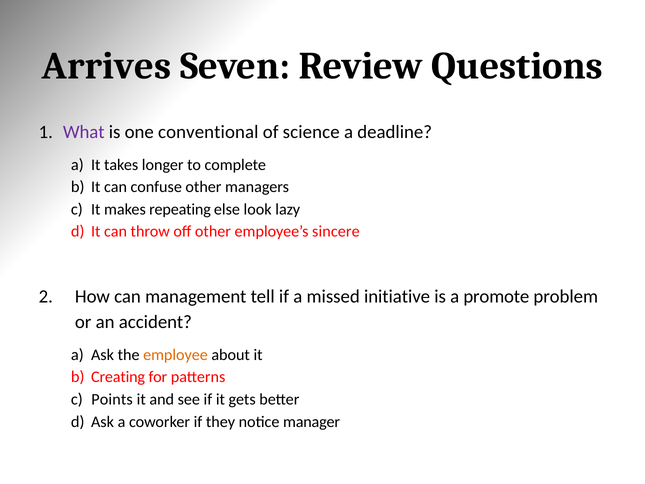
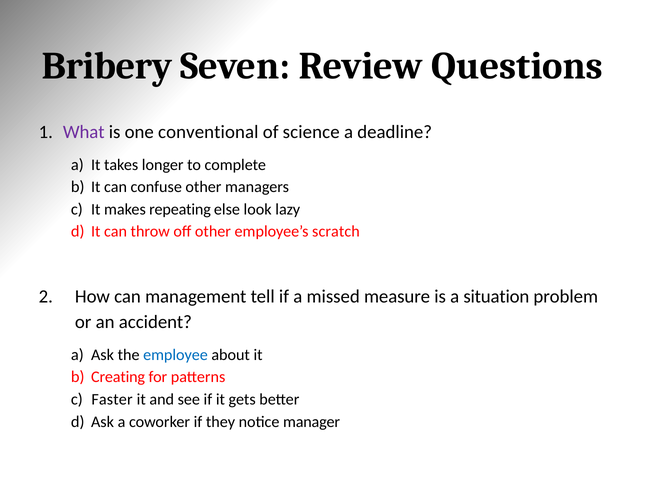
Arrives: Arrives -> Bribery (107, 66)
sincere: sincere -> scratch (336, 231)
initiative: initiative -> measure (397, 296)
promote: promote -> situation (496, 296)
employee colour: orange -> blue (175, 355)
Points: Points -> Faster (112, 399)
